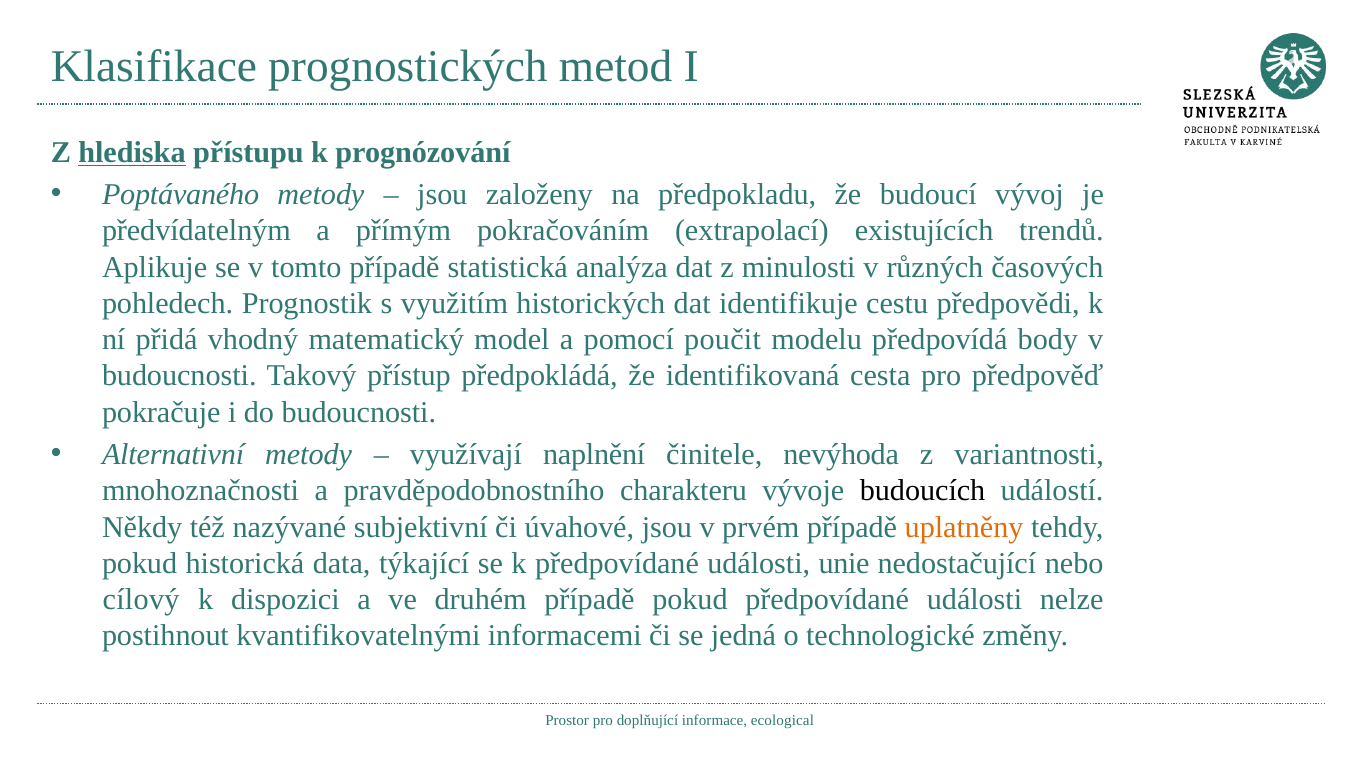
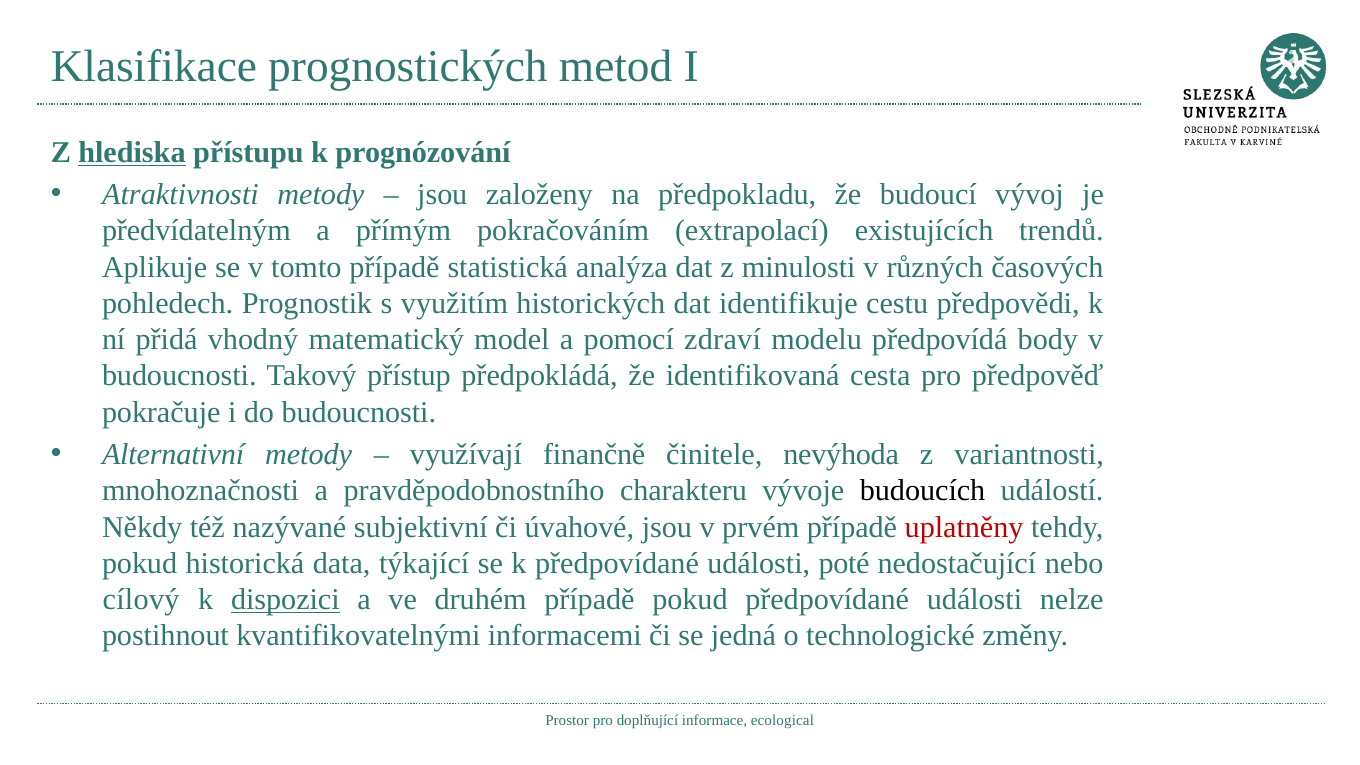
Poptávaného: Poptávaného -> Atraktivnosti (180, 195)
poučit: poučit -> zdraví (723, 340)
naplnění: naplnění -> finančně (594, 455)
uplatněny colour: orange -> red (964, 527)
unie: unie -> poté (844, 563)
dispozici underline: none -> present (285, 600)
